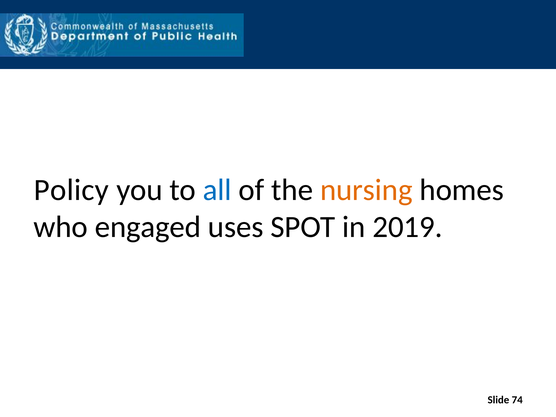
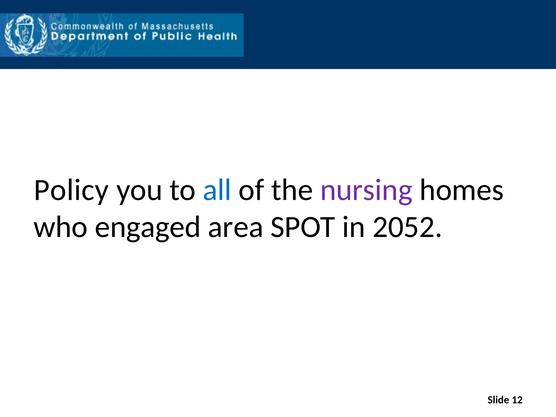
nursing colour: orange -> purple (366, 190)
uses: uses -> area (236, 227)
2019: 2019 -> 2052 (408, 227)
74: 74 -> 12 (517, 400)
